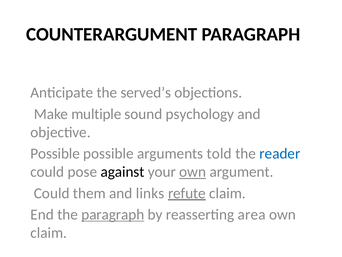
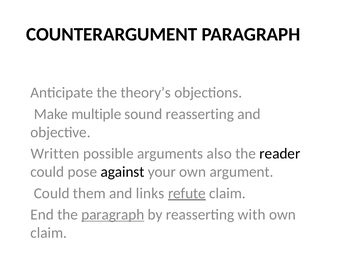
served’s: served’s -> theory’s (146, 92)
sound psychology: psychology -> reasserting (200, 114)
Possible: Possible -> Written (55, 153)
told: told -> also (219, 153)
reader colour: blue -> black (280, 153)
own underline: present -> none (193, 172)
area: area -> with (252, 214)
